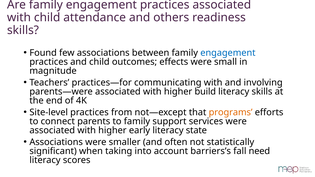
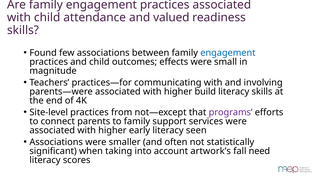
others: others -> valued (171, 18)
programs colour: orange -> purple (231, 113)
state: state -> seen (196, 130)
barriers’s: barriers’s -> artwork’s (211, 151)
